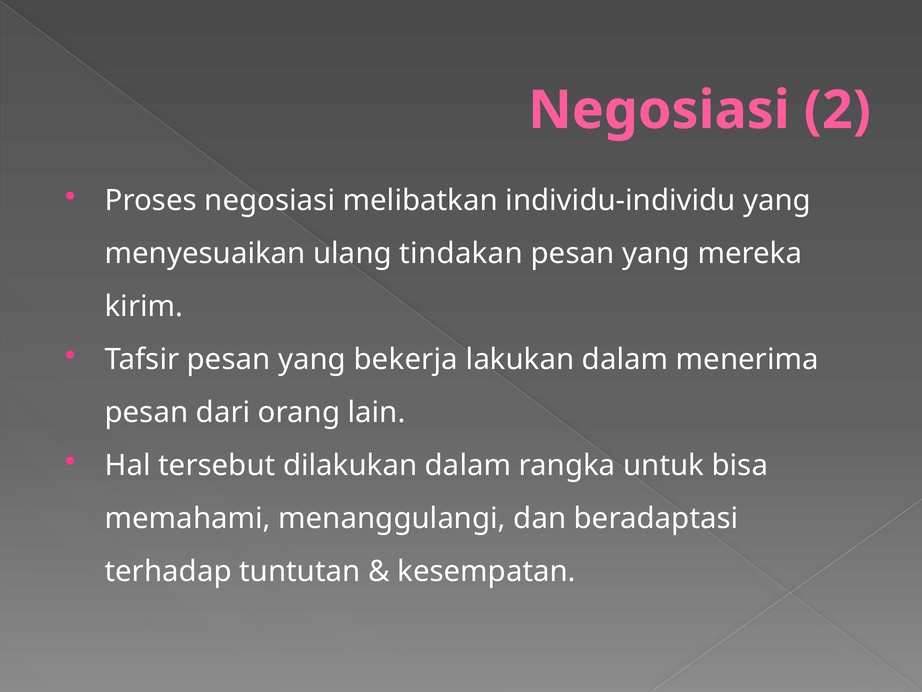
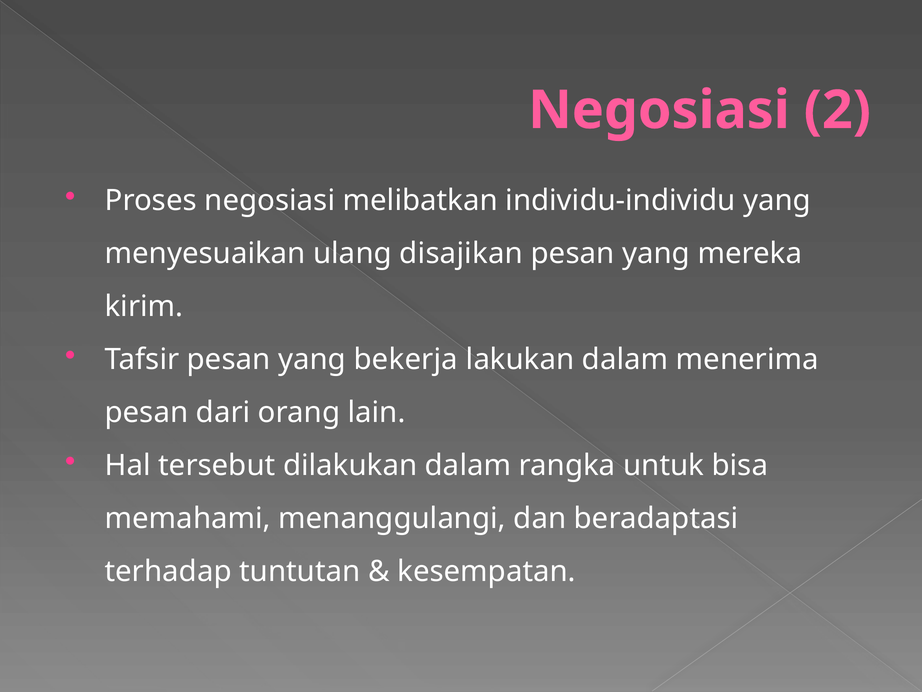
tindakan: tindakan -> disajikan (461, 253)
